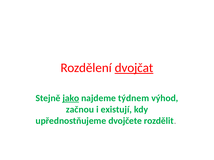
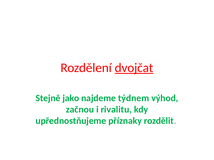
jako underline: present -> none (71, 98)
existují: existují -> rivalitu (116, 110)
dvojčete: dvojčete -> příznaky (125, 121)
